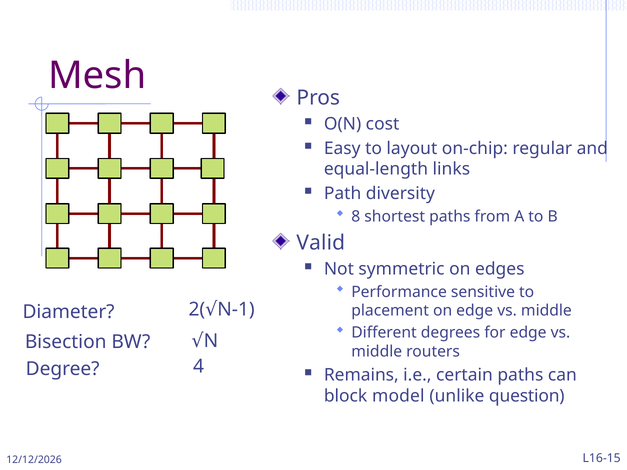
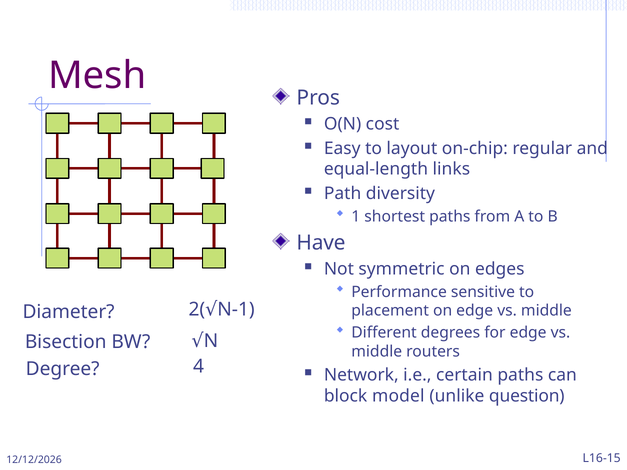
8: 8 -> 1 (356, 217)
Valid: Valid -> Have (321, 243)
Remains: Remains -> Network (361, 375)
